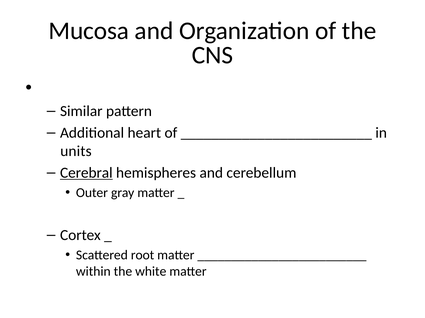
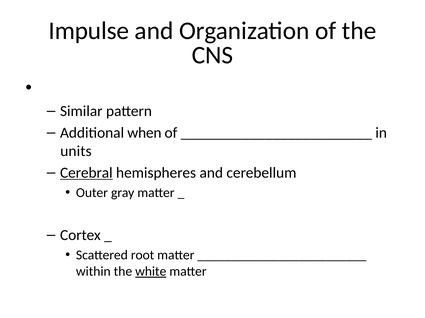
Mucosa: Mucosa -> Impulse (89, 31)
heart: heart -> when (144, 133)
white underline: none -> present (151, 272)
